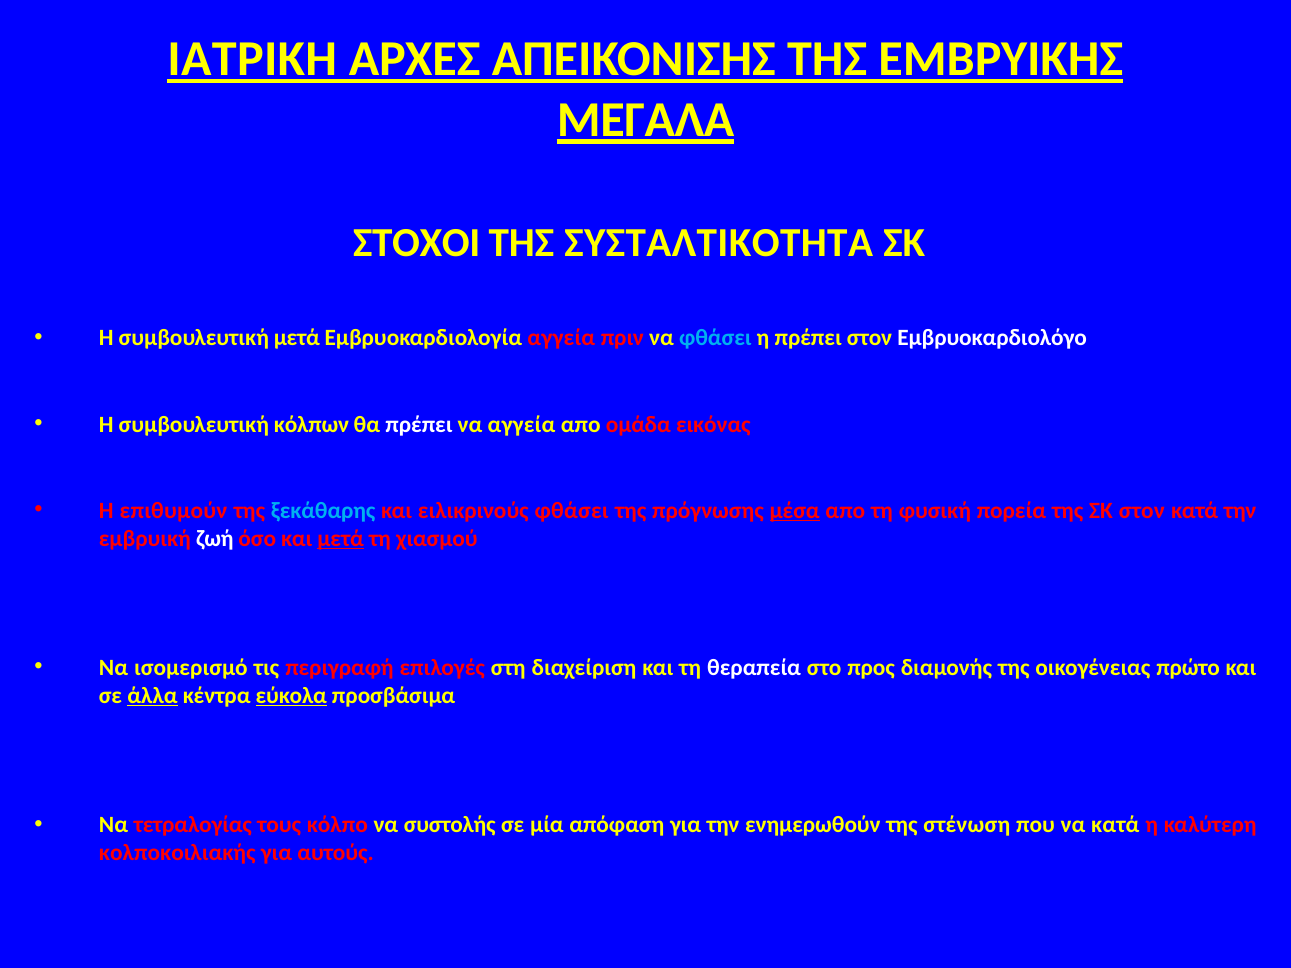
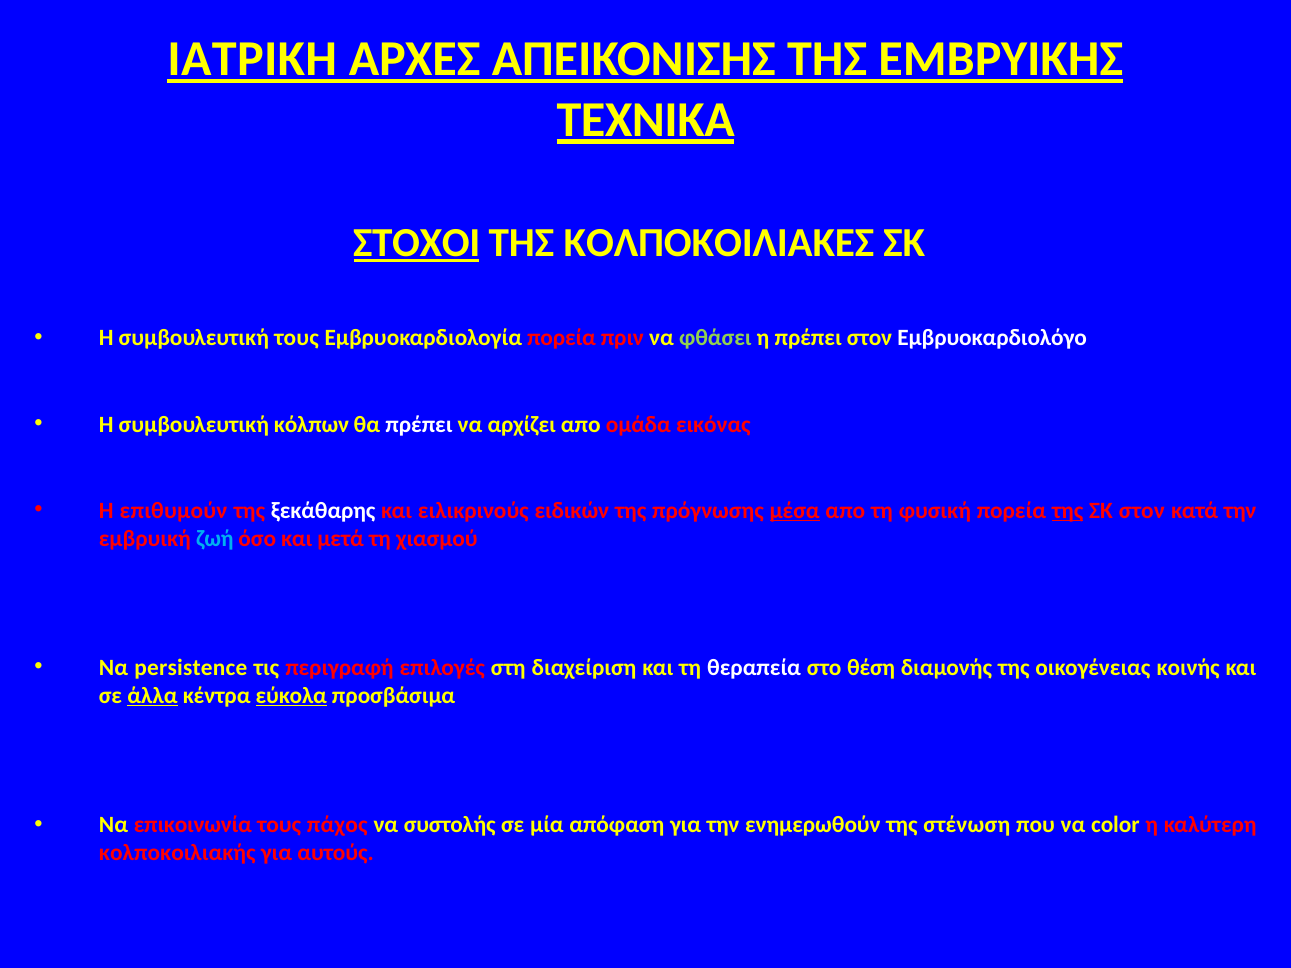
ΜΕΓΑΛΑ: ΜΕΓΑΛΑ -> ΤΕΧΝΙΚΑ (646, 120)
ΣΤΟΧΟΙ underline: none -> present (417, 243)
ΣΥΣΤΑΛΤΙΚΟΤΗΤΑ: ΣΥΣΤΑΛΤΙΚΟΤΗΤΑ -> ΚΟΛΠΟΚΟΙΛΙΑΚΕΣ (719, 243)
συμβουλευτική μετά: μετά -> τους (297, 338)
Εμβρυοκαρδιολογία αγγεία: αγγεία -> πορεία (561, 338)
φθάσει colour: light blue -> light green (715, 338)
να αγγεία: αγγεία -> αρχίζει (522, 424)
ξεκάθαρης colour: light blue -> white (323, 511)
ειλικρινούς φθάσει: φθάσει -> ειδικών (572, 511)
της underline: none -> present (1068, 511)
ζωή colour: white -> light blue (215, 539)
μετά underline: present -> none (341, 539)
ισομερισμό: ισομερισμό -> persistence (191, 668)
προς: προς -> θέση (871, 668)
πρώτο: πρώτο -> κοινής (1188, 668)
τετραλογίας: τετραλογίας -> επικοινωνία (193, 825)
κόλπο: κόλπο -> πάχος (337, 825)
να κατά: κατά -> color (1115, 825)
